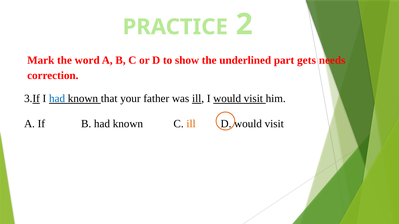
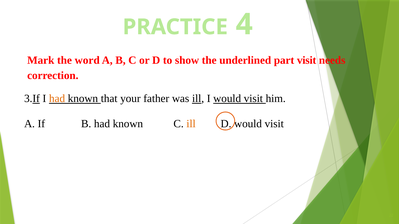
2: 2 -> 4 (244, 24)
part gets: gets -> visit (307, 60)
had colour: blue -> orange (57, 99)
